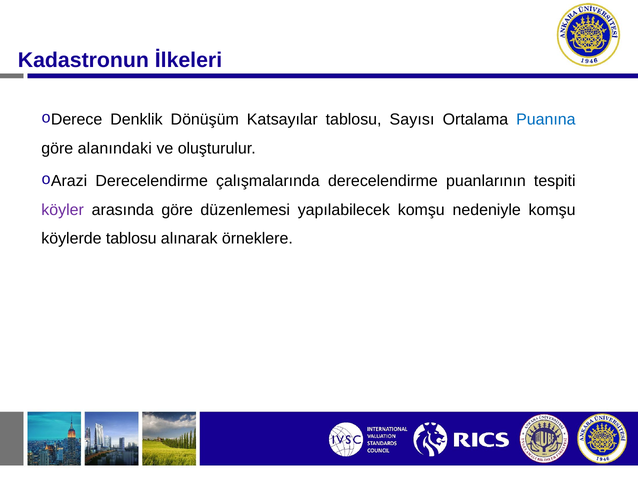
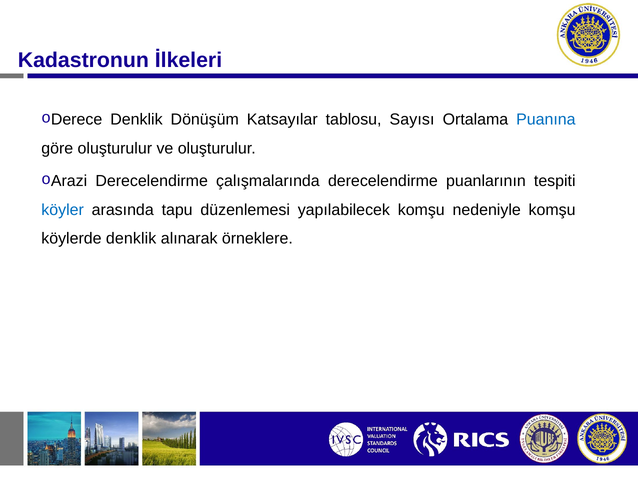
göre alanındaki: alanındaki -> oluşturulur (115, 148)
köyler colour: purple -> blue (63, 210)
arasında göre: göre -> tapu (177, 210)
köylerde tablosu: tablosu -> denklik (131, 238)
